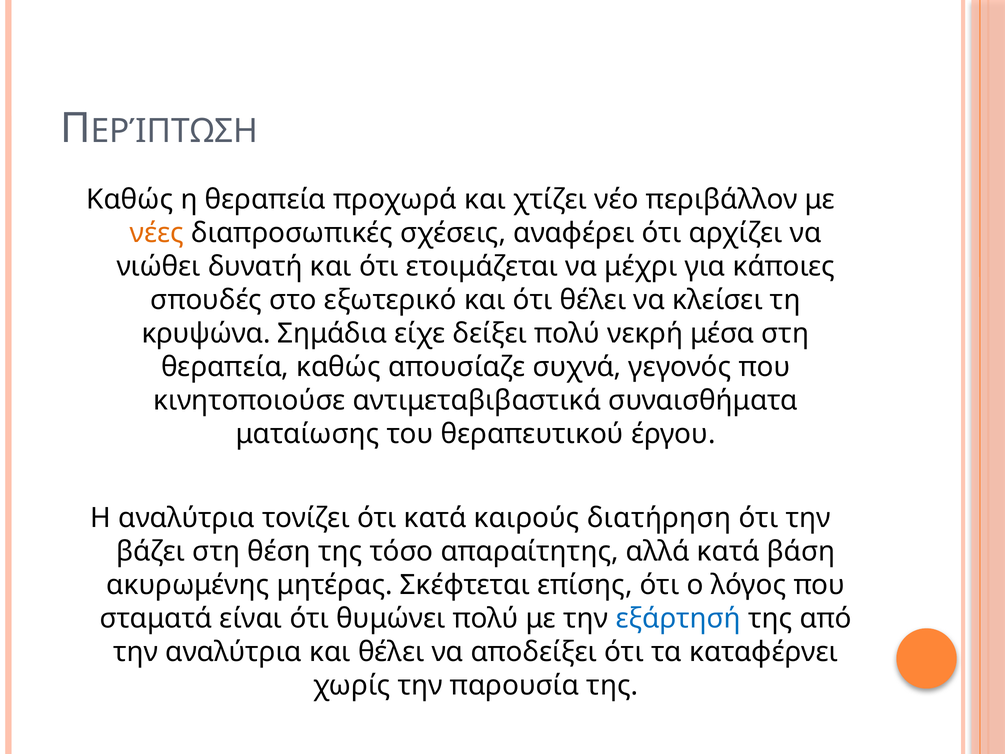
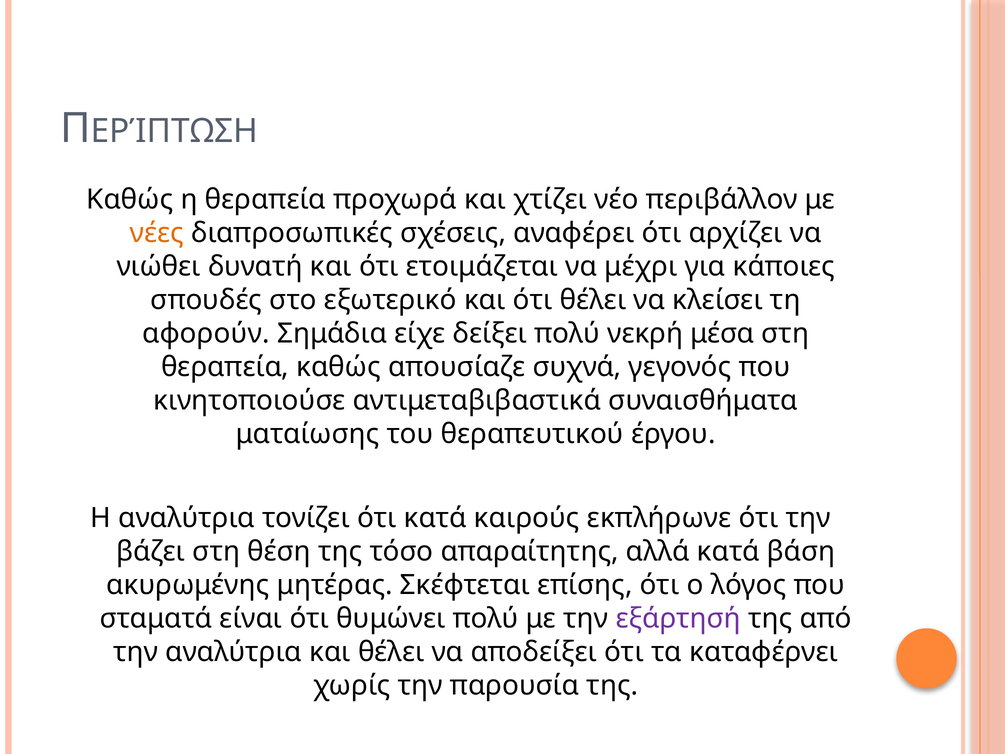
κρυψώνα: κρυψώνα -> αφορούν (206, 334)
διατήρηση: διατήρηση -> εκπλήρωνε (659, 518)
εξάρτησή colour: blue -> purple (678, 618)
